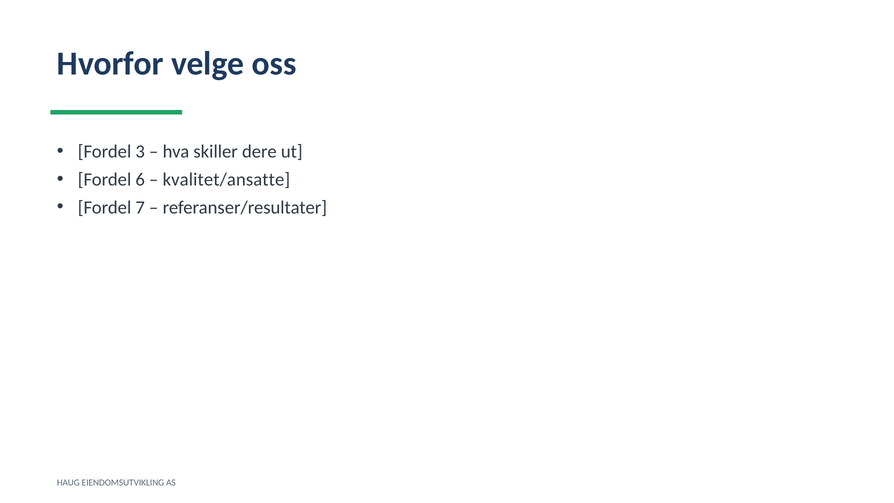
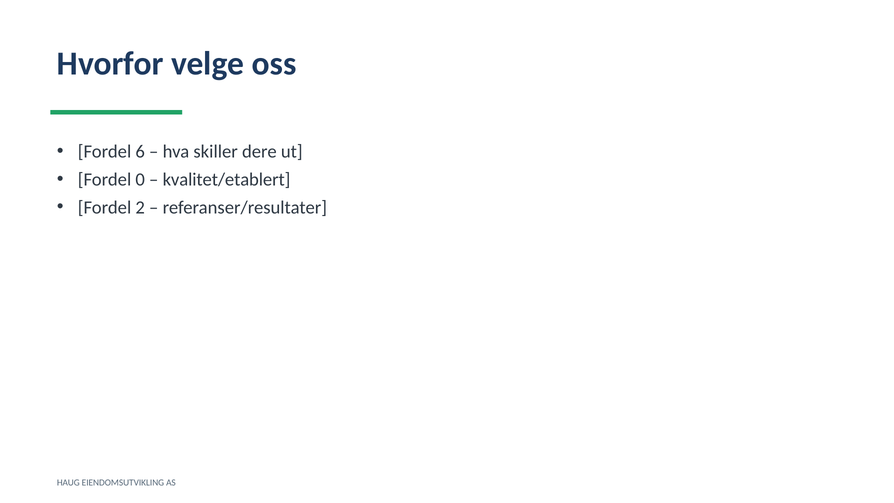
3: 3 -> 6 (140, 151)
6: 6 -> 0 (140, 179)
kvalitet/ansatte: kvalitet/ansatte -> kvalitet/etablert (226, 179)
7: 7 -> 2 (140, 207)
